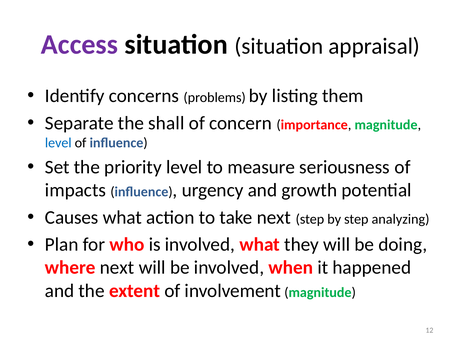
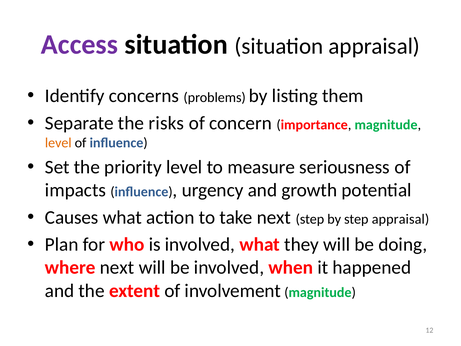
shall: shall -> risks (166, 123)
level colour: blue -> orange (58, 143)
step analyzing: analyzing -> appraisal (400, 219)
